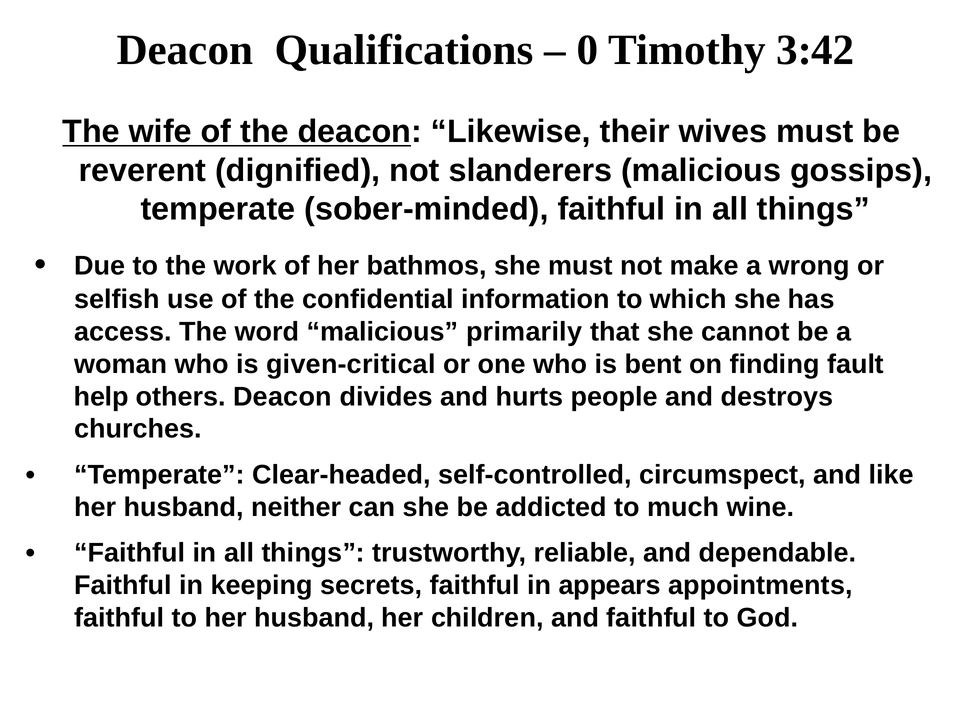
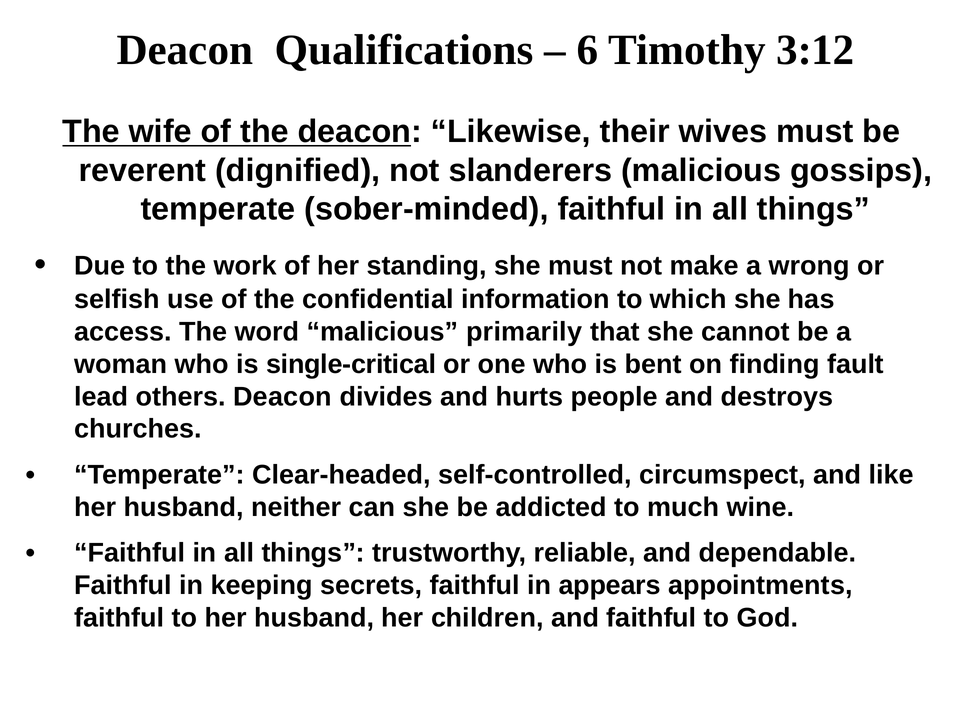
0: 0 -> 6 (588, 50)
3:42: 3:42 -> 3:12 (815, 50)
bathmos: bathmos -> standing (427, 266)
given-critical: given-critical -> single-critical (351, 364)
help: help -> lead (101, 397)
